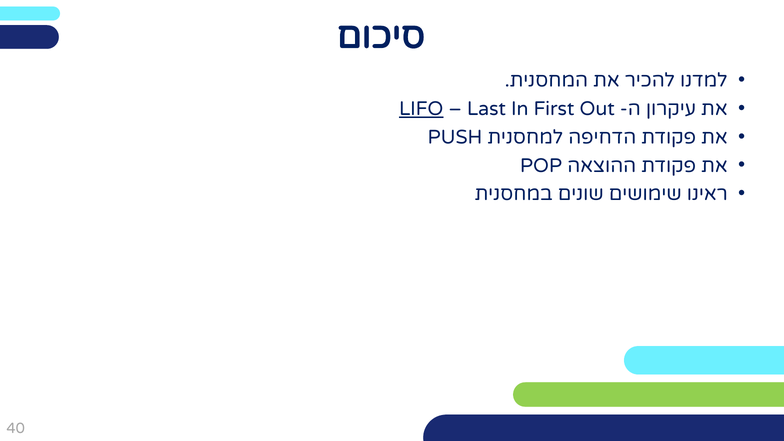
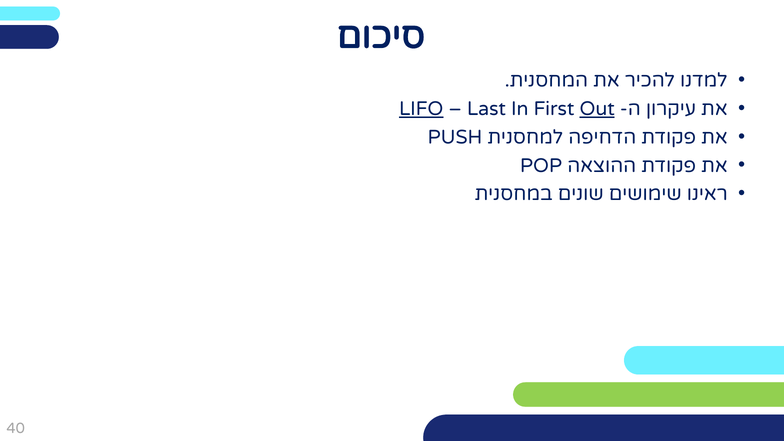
Out underline: none -> present (597, 109)
